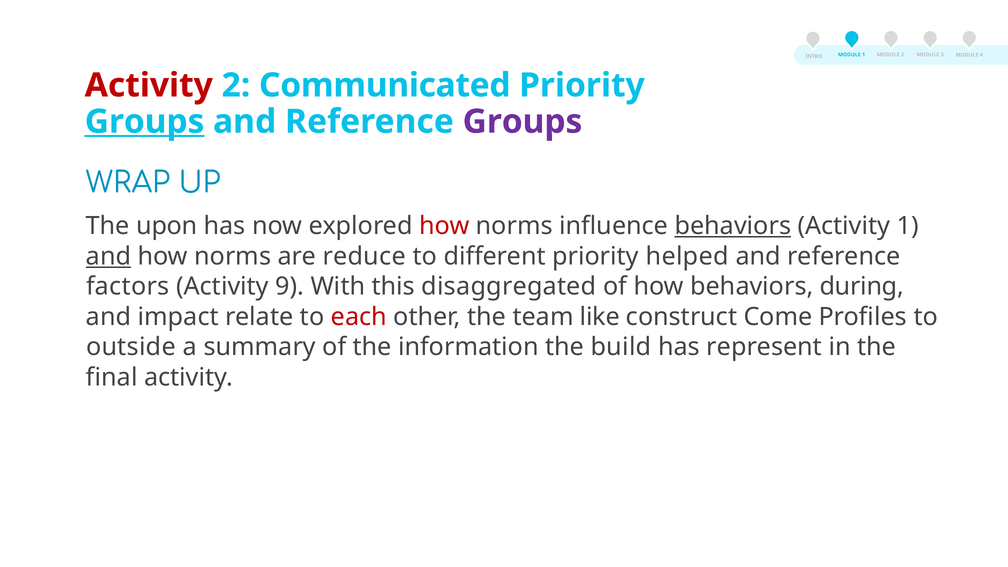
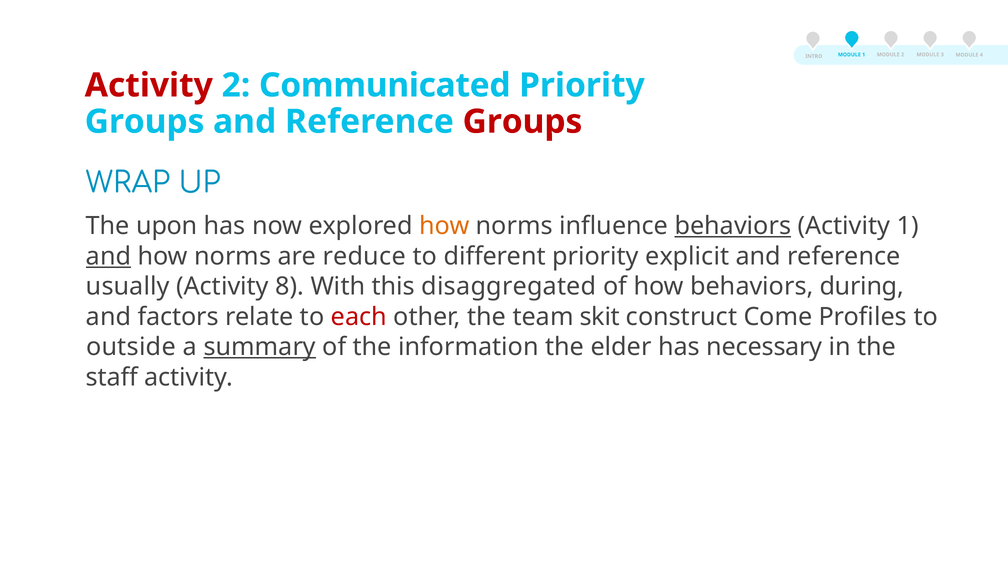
Groups underline: present -> none (145, 122)
Groups colour: purple -> red (522, 122)
how colour: red -> orange (444, 226)
helped: helped -> explicit (687, 256)
factors: factors -> usually (128, 287)
9: 9 -> 8 (290, 287)
impact: impact -> factors (178, 317)
like: like -> skit (600, 317)
summary underline: none -> present (260, 347)
build: build -> elder (621, 347)
represent: represent -> necessary (764, 347)
final: final -> staff (112, 377)
